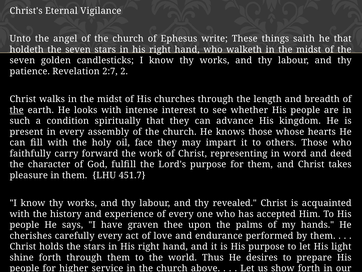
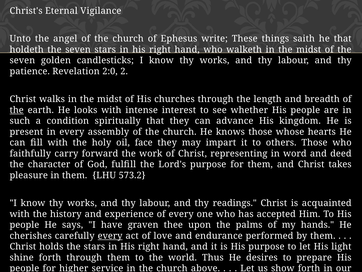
2:7: 2:7 -> 2:0 (110, 71)
451.7: 451.7 -> 573.2 (132, 175)
revealed: revealed -> readings (235, 203)
every underline: none -> present (110, 235)
